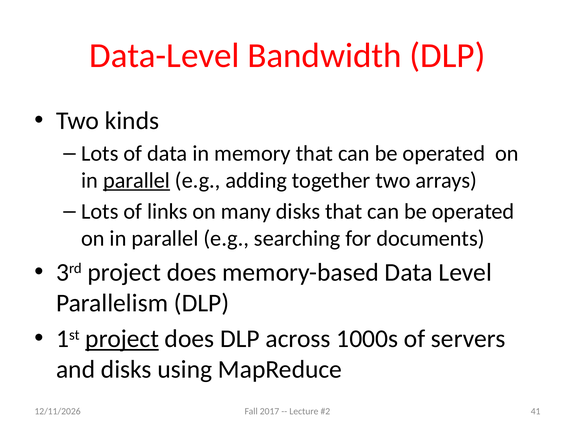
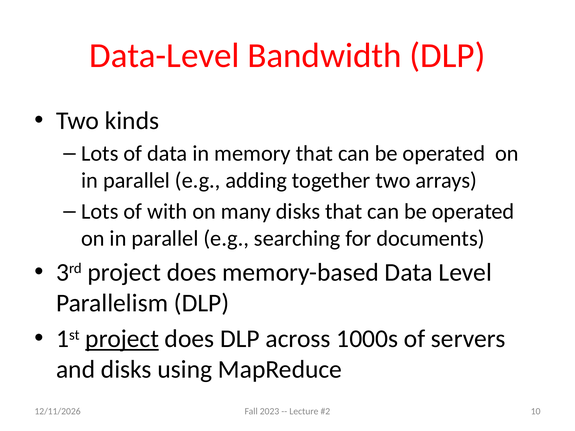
parallel underline: present -> none (137, 180)
links: links -> with (167, 212)
2017: 2017 -> 2023 (270, 412)
41: 41 -> 10 (536, 412)
